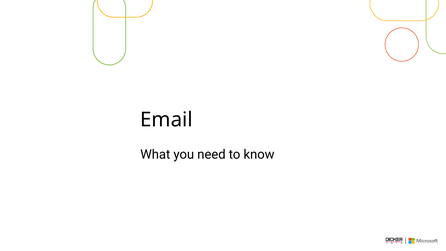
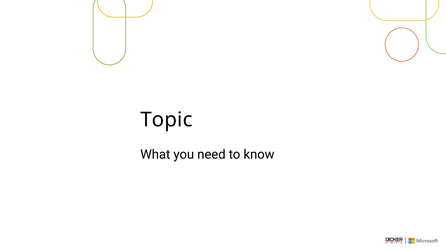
Email: Email -> Topic (166, 120)
